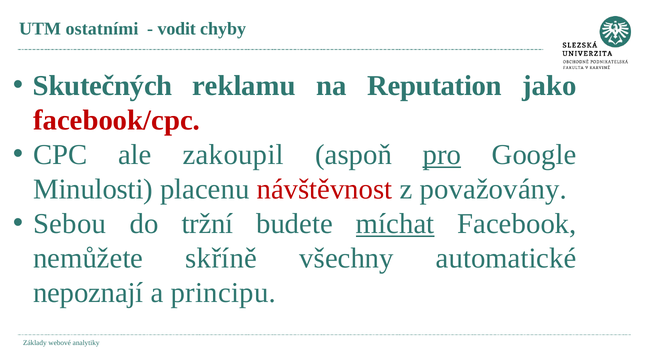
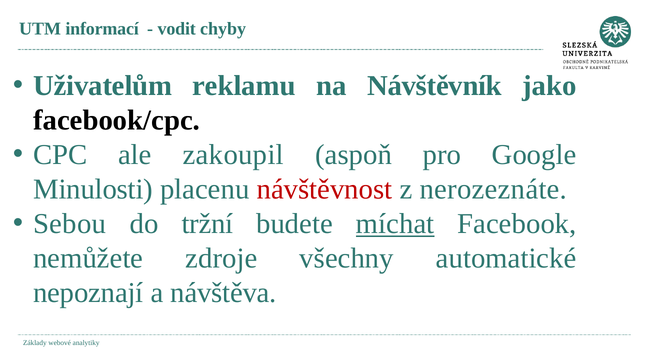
ostatními: ostatními -> informací (102, 29)
Skutečných: Skutečných -> Uživatelům (103, 86)
Reputation: Reputation -> Návštěvník (435, 86)
facebook/cpc colour: red -> black (117, 120)
pro underline: present -> none (442, 155)
považovány: považovány -> nerozeznáte (493, 189)
skříně: skříně -> zdroje (221, 258)
principu: principu -> návštěva (224, 293)
